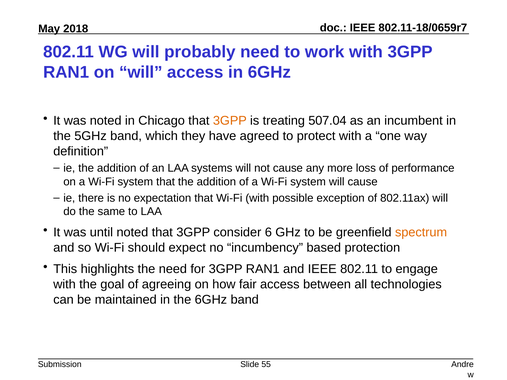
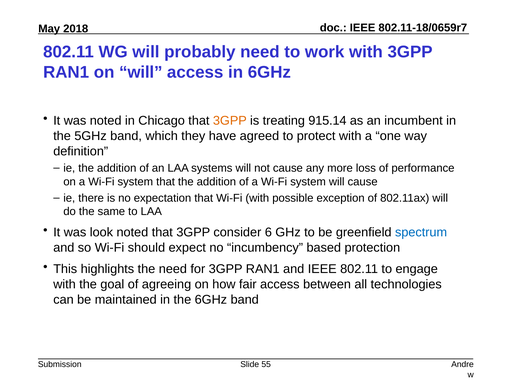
507.04: 507.04 -> 915.14 (327, 121)
until: until -> look (101, 233)
spectrum colour: orange -> blue (421, 233)
